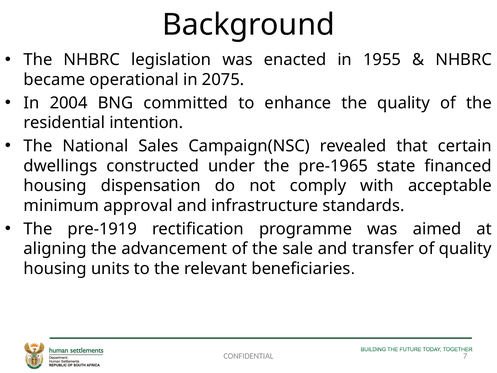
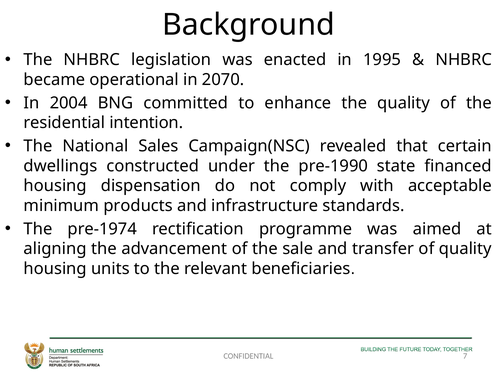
1955: 1955 -> 1995 (382, 60)
2075: 2075 -> 2070 (223, 80)
pre-1965: pre-1965 -> pre-1990 (333, 166)
approval: approval -> products (138, 206)
pre-1919: pre-1919 -> pre-1974 (102, 229)
